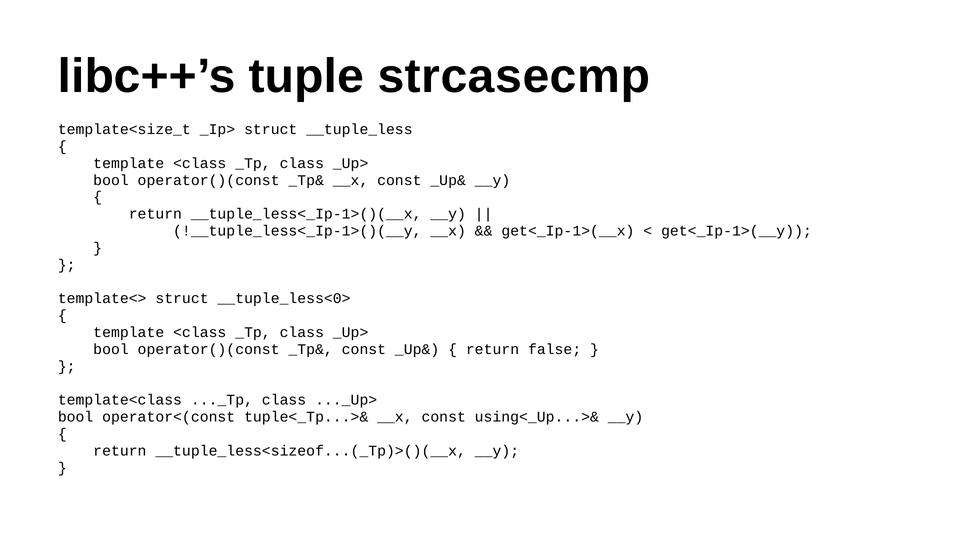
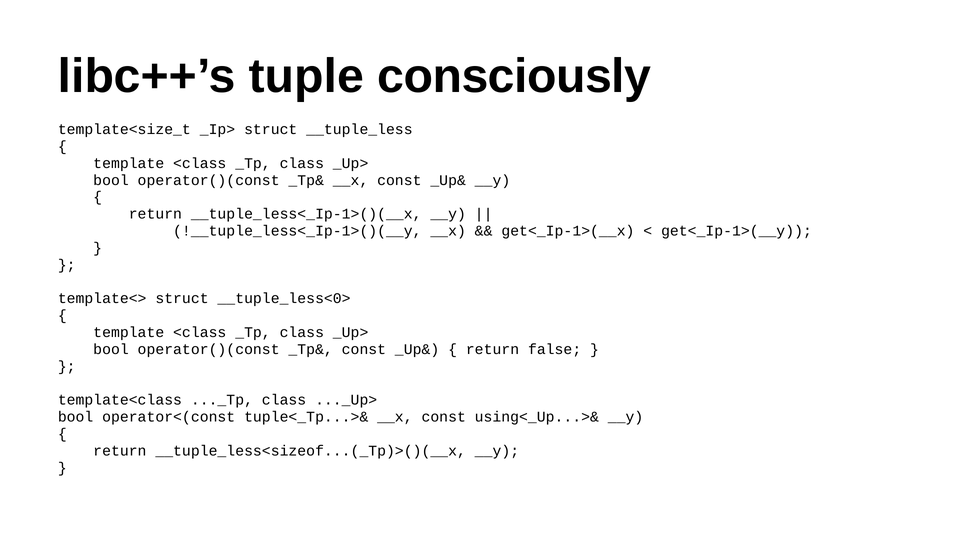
strcasecmp: strcasecmp -> consciously (514, 76)
